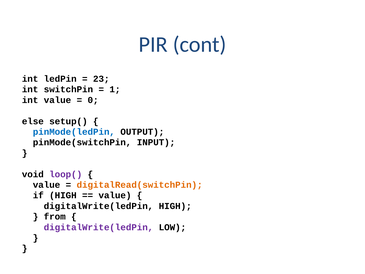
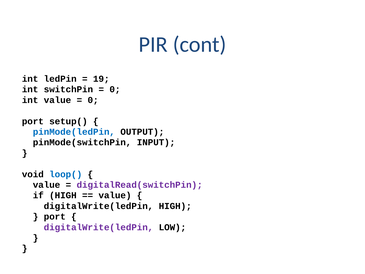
23: 23 -> 19 (101, 79)
1: 1 -> 0 (115, 89)
else: else -> port (33, 121)
loop( colour: purple -> blue (66, 174)
digitalRead(switchPin colour: orange -> purple (140, 185)
from: from -> port (55, 216)
